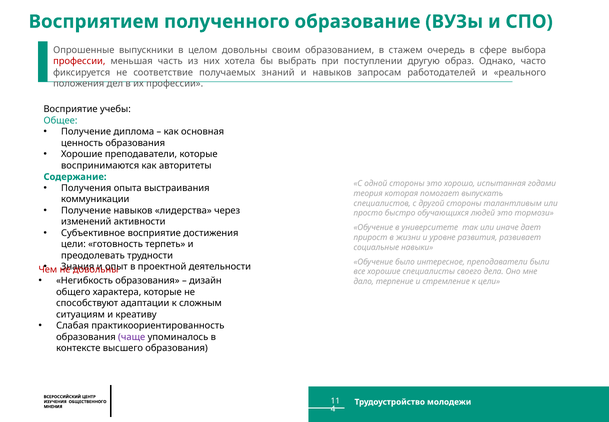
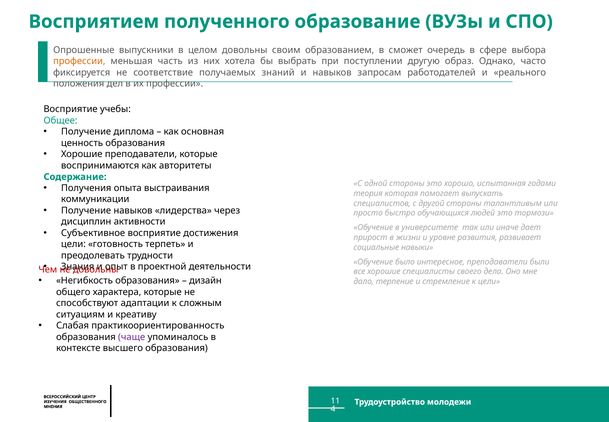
стажем: стажем -> сможет (406, 50)
профессии colour: red -> orange (79, 61)
изменений: изменений -> дисциплин (86, 222)
